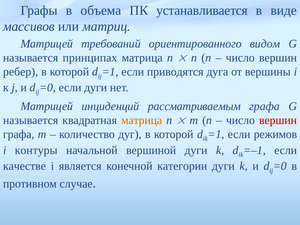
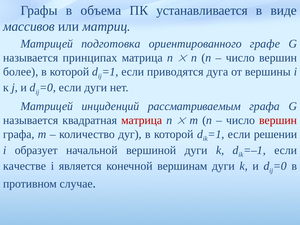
требований: требований -> подготовка (111, 44)
видом: видом -> графе (265, 44)
ребер: ребер -> более (21, 72)
матрица colour: orange -> red (142, 120)
режимов: режимов -> решении (275, 134)
контуры: контуры -> образует (36, 150)
категории: категории -> вершинам (182, 166)
